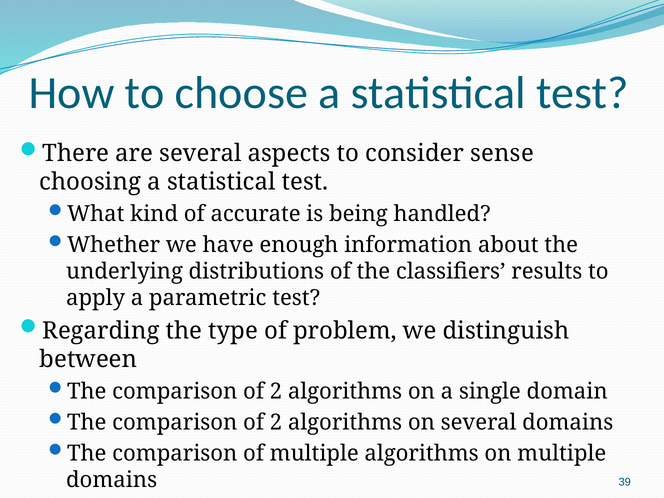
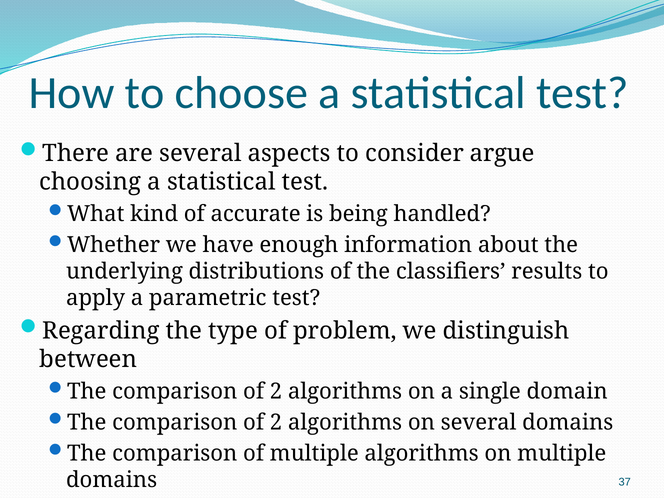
sense: sense -> argue (502, 153)
39: 39 -> 37 (625, 482)
